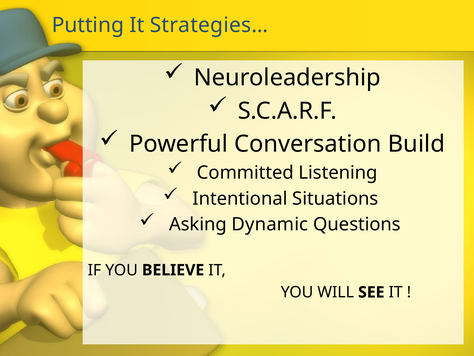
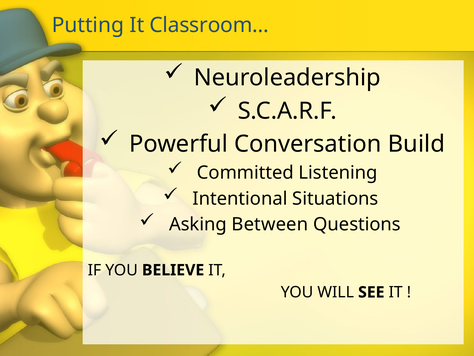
Strategies…: Strategies… -> Classroom… (209, 25)
Dynamic: Dynamic -> Between (270, 224)
